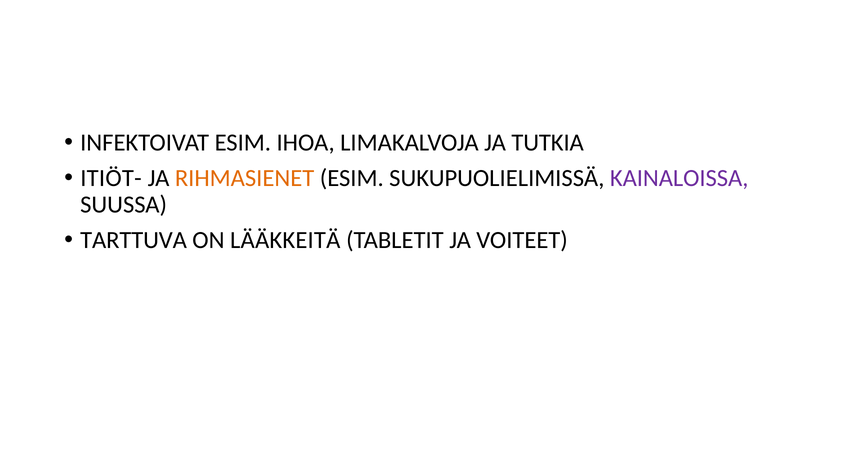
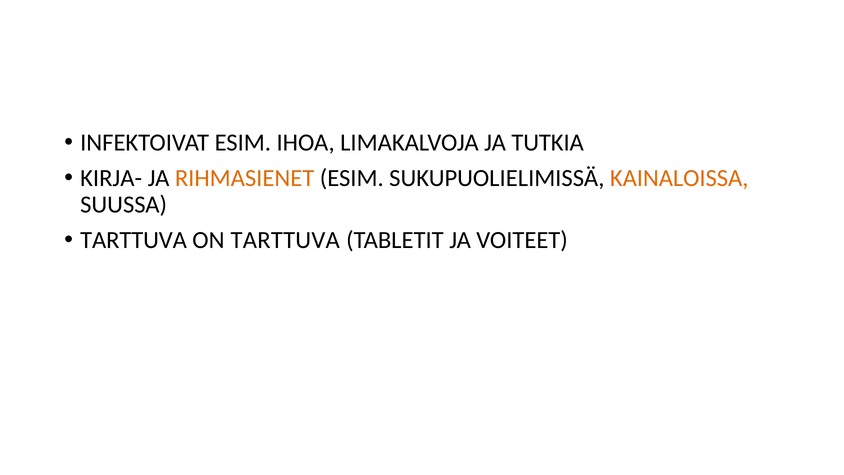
ITIÖT-: ITIÖT- -> KIRJA- (111, 178)
KAINALOISSA colour: purple -> orange (679, 178)
ON LÄÄKKEITÄ: LÄÄKKEITÄ -> TARTTUVA (285, 240)
